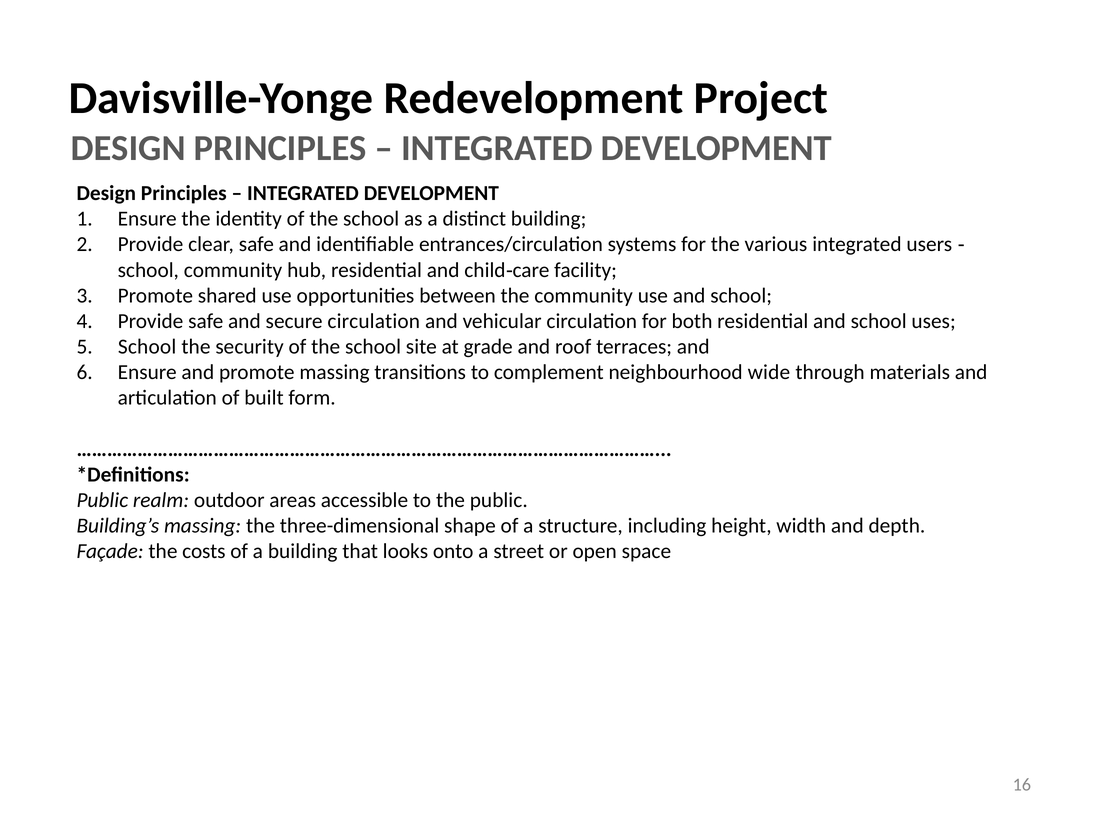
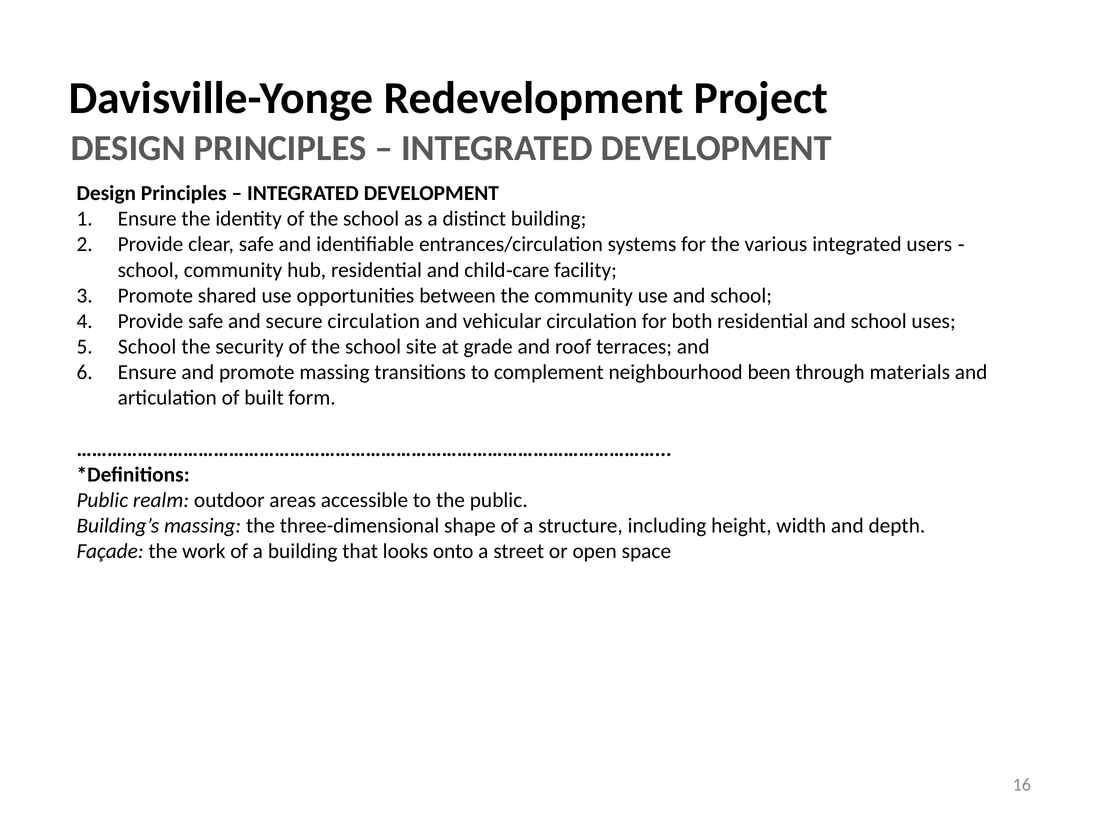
wide: wide -> been (769, 373)
costs: costs -> work (204, 552)
